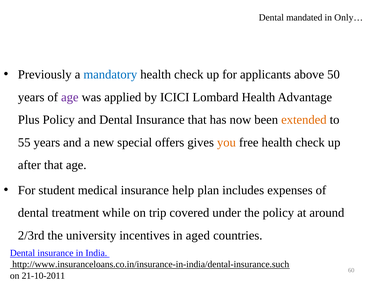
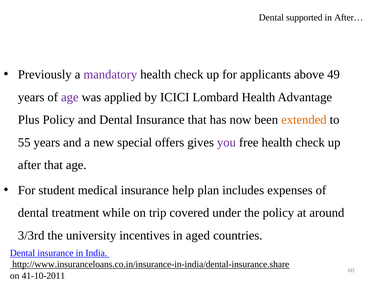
mandated: mandated -> supported (304, 18)
Only…: Only… -> After… (349, 18)
mandatory colour: blue -> purple (110, 74)
50: 50 -> 49 (334, 74)
you colour: orange -> purple (226, 142)
2/3rd: 2/3rd -> 3/3rd (31, 235)
http://www.insuranceloans.co.in/insurance-in-india/dental-insurance.such: http://www.insuranceloans.co.in/insurance-in-india/dental-insurance.such -> http://www.insuranceloans.co.in/insurance-in-india/dental-insurance.share (151, 264)
21-10-2011: 21-10-2011 -> 41-10-2011 (43, 275)
